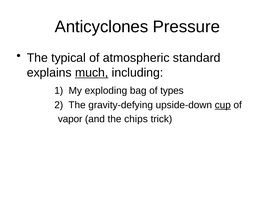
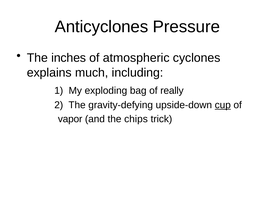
typical: typical -> inches (69, 58)
standard: standard -> cyclones (197, 58)
much underline: present -> none (92, 72)
types: types -> really (172, 90)
